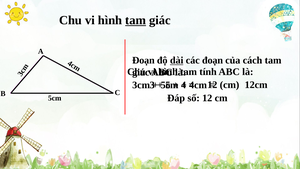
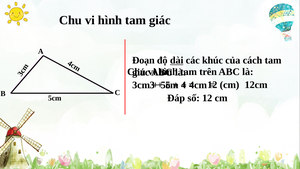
tam underline: present -> none (136, 20)
các đoạn: đoạn -> khúc (213, 60)
tính: tính -> trên (208, 72)
